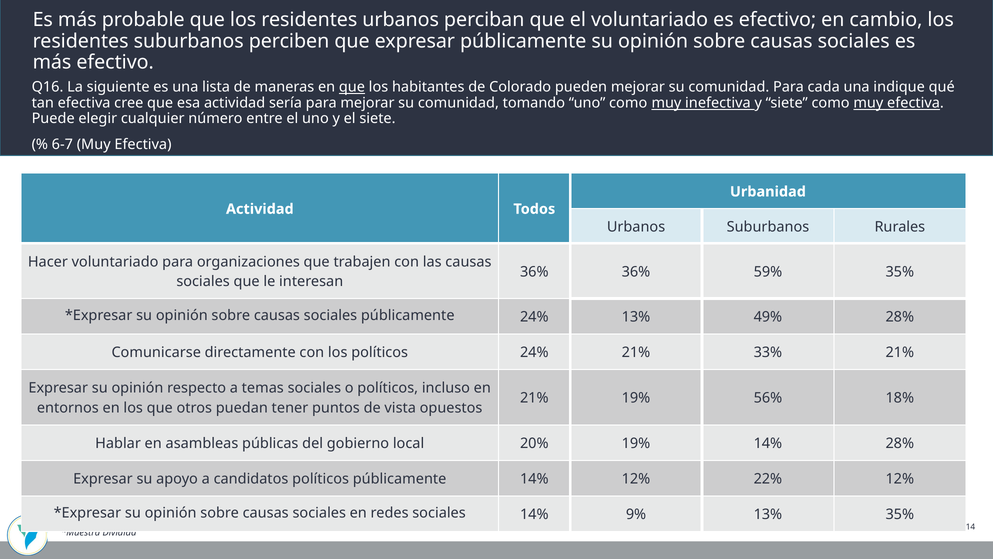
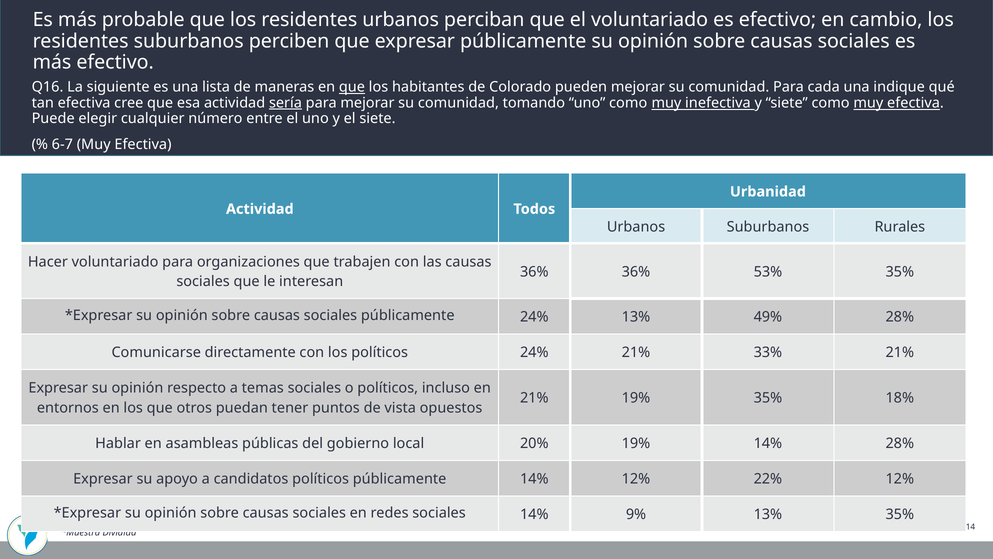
sería underline: none -> present (285, 103)
59%: 59% -> 53% (768, 272)
19% 56%: 56% -> 35% (768, 398)
